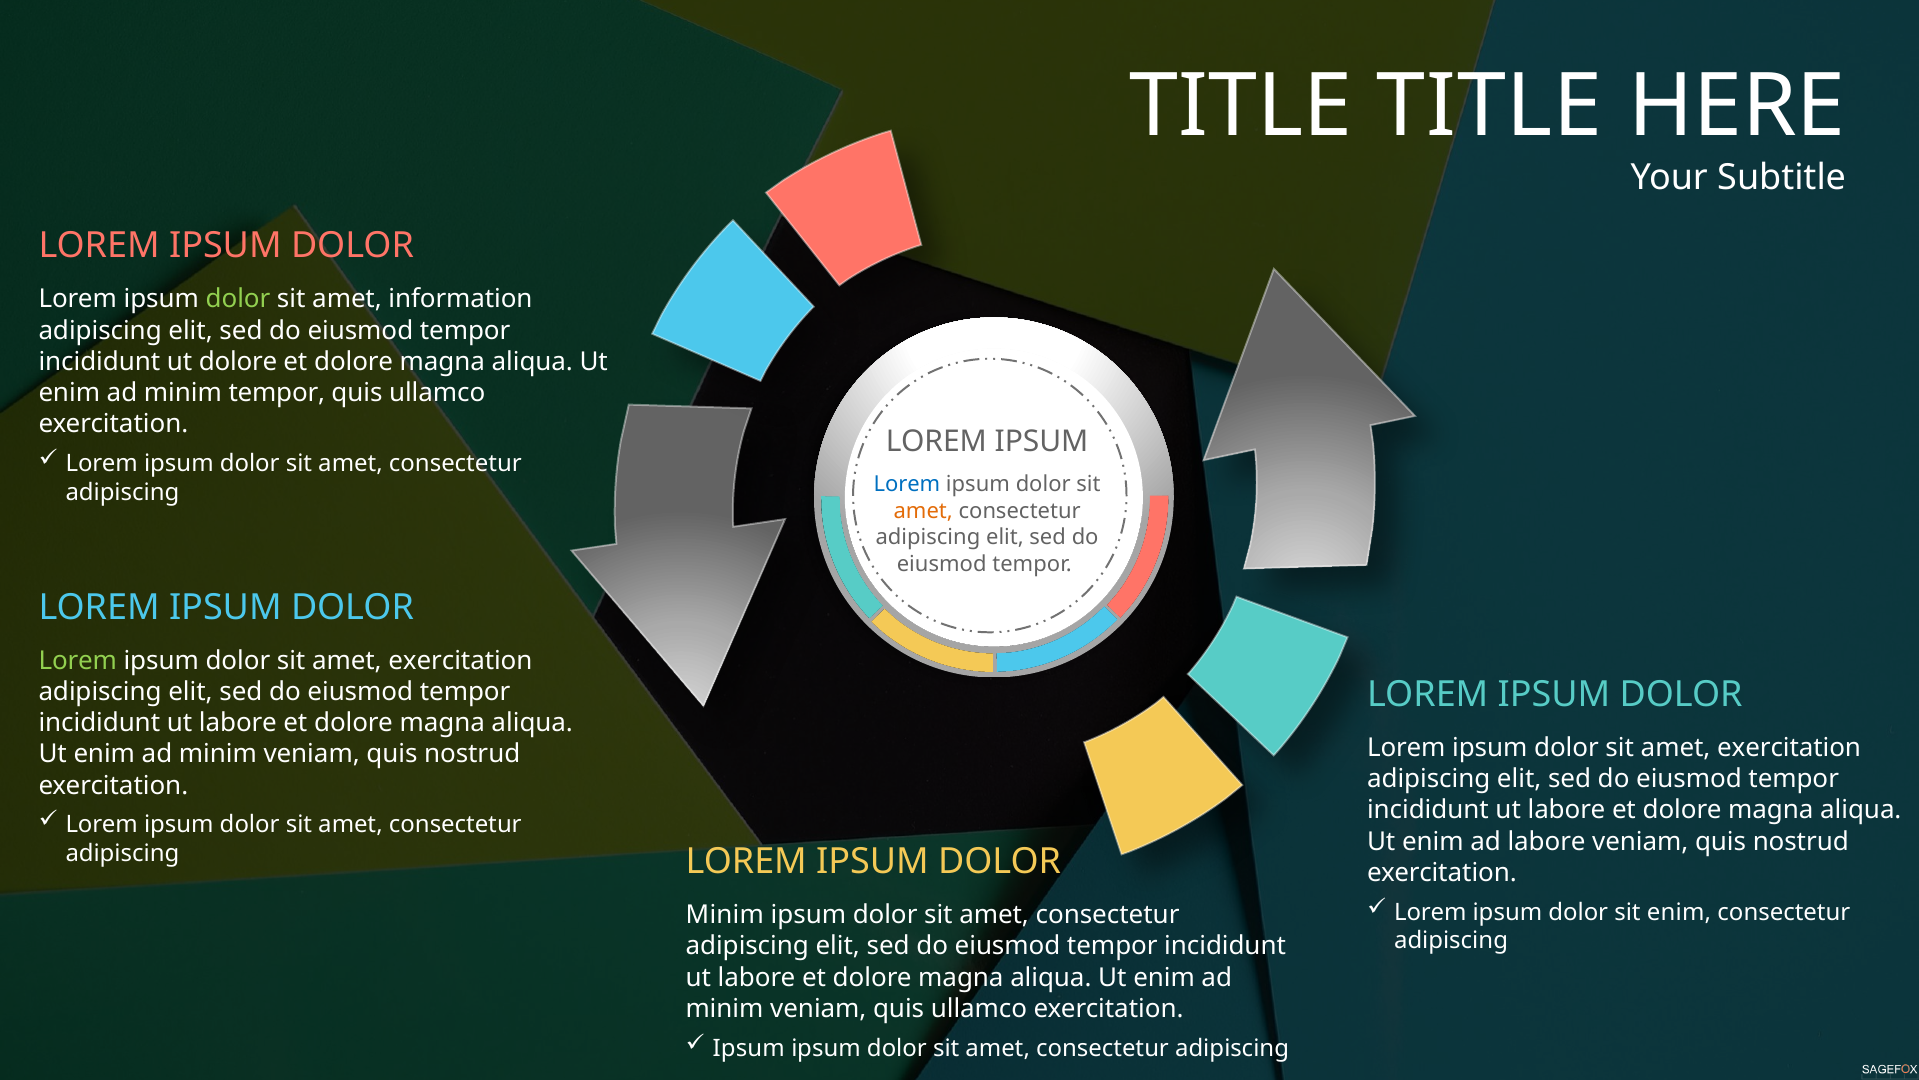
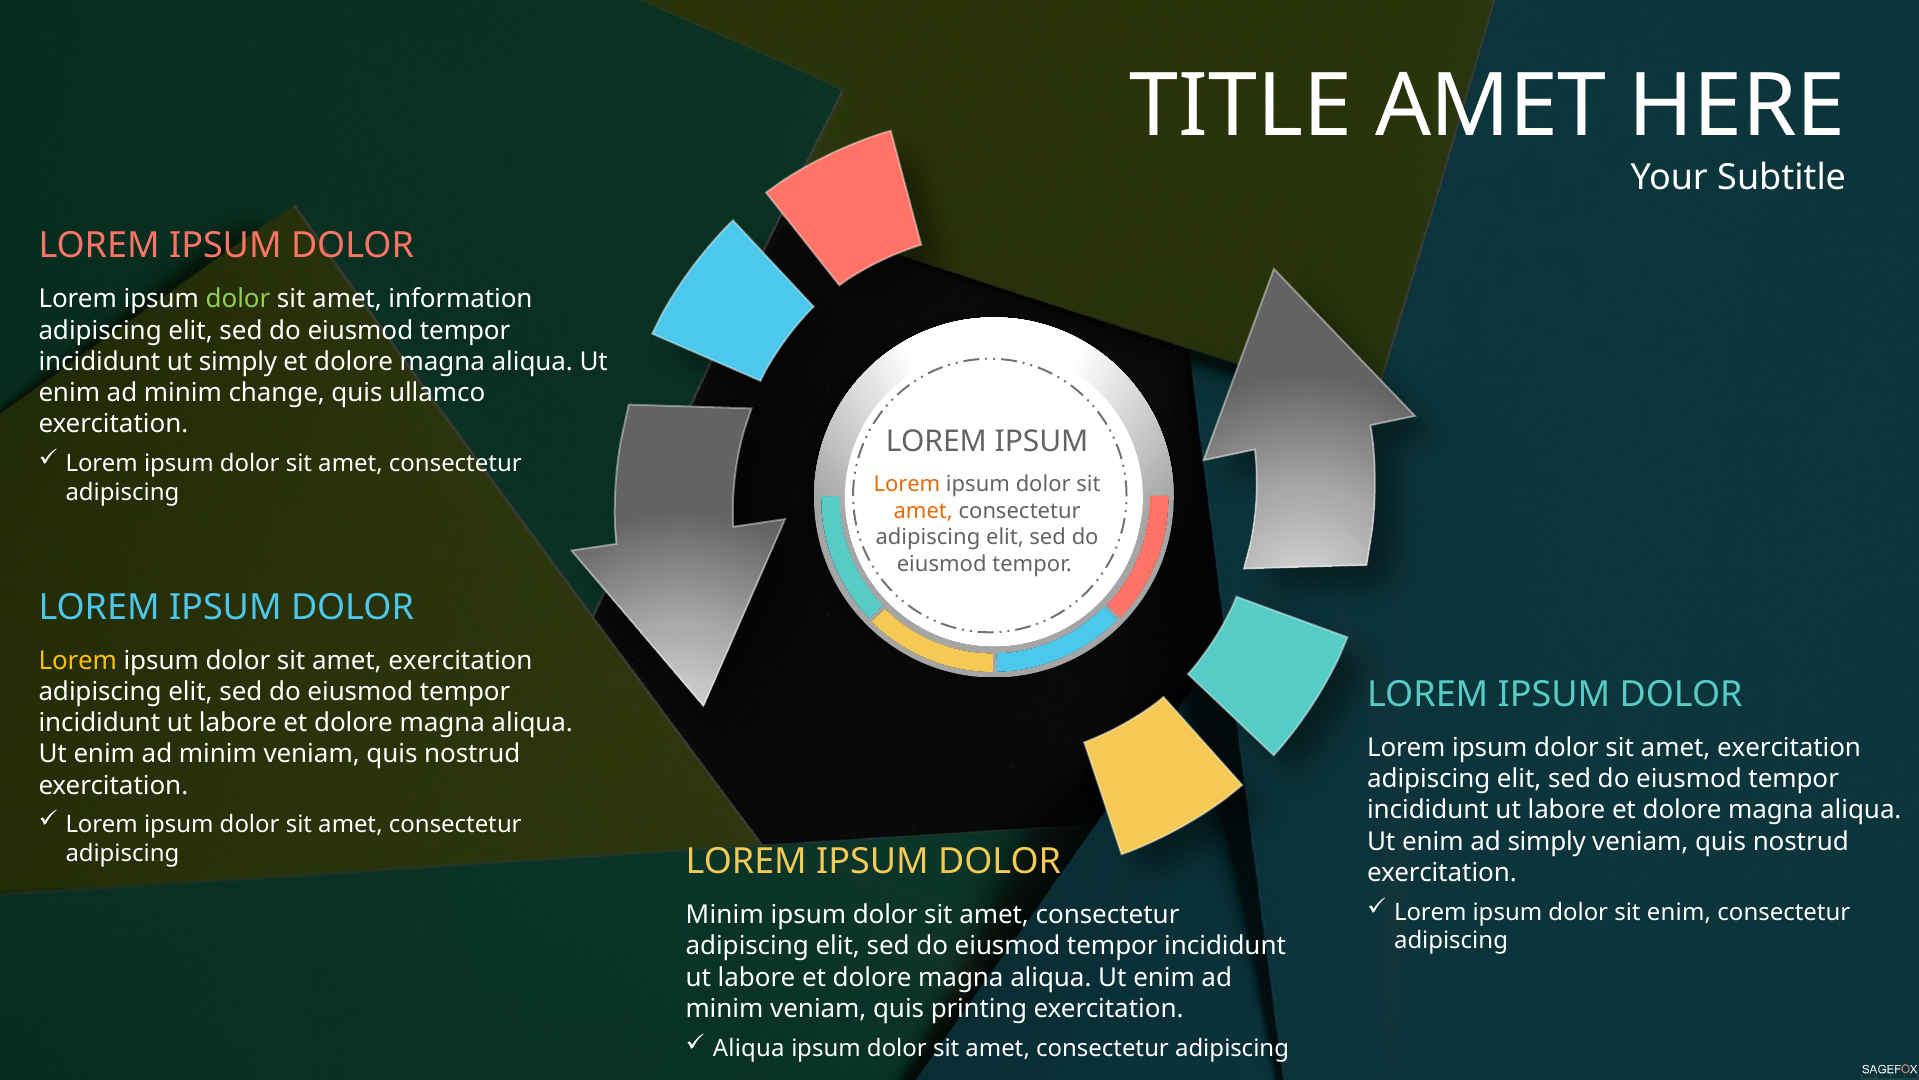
TITLE: TITLE -> AMET (1491, 107)
ut dolore: dolore -> simply (238, 362)
minim tempor: tempor -> change (277, 393)
Lorem colour: blue -> orange (907, 484)
Lorem colour: light green -> yellow (78, 660)
ad labore: labore -> simply (1547, 841)
veniam quis ullamco: ullamco -> printing (979, 1008)
Ipsum: Ipsum -> Aliqua (749, 1048)
